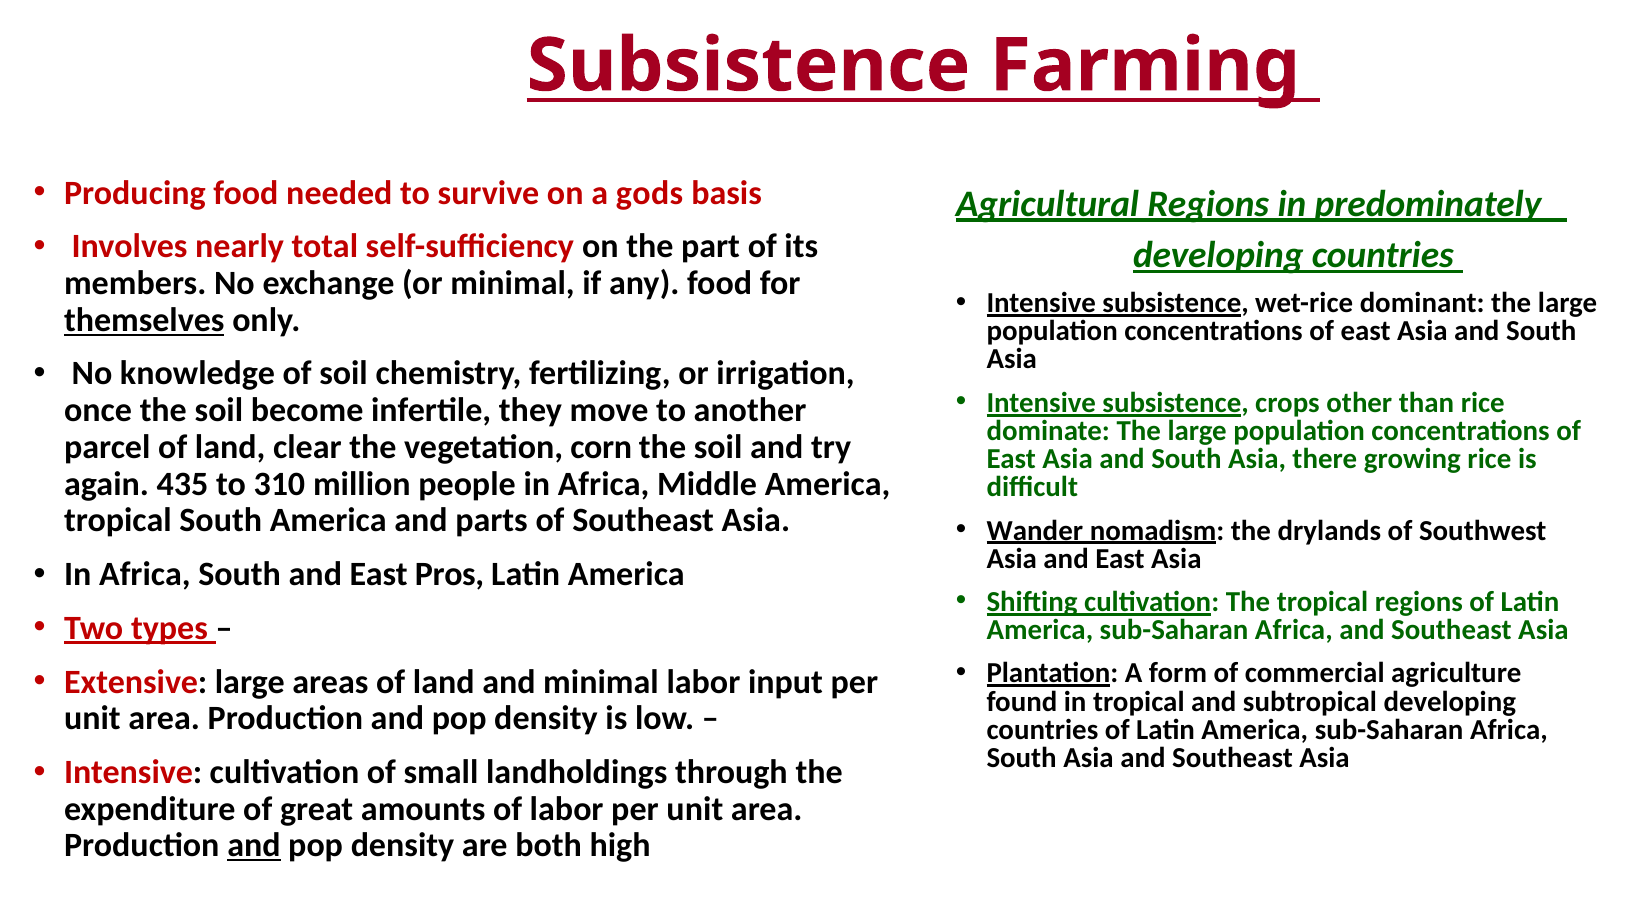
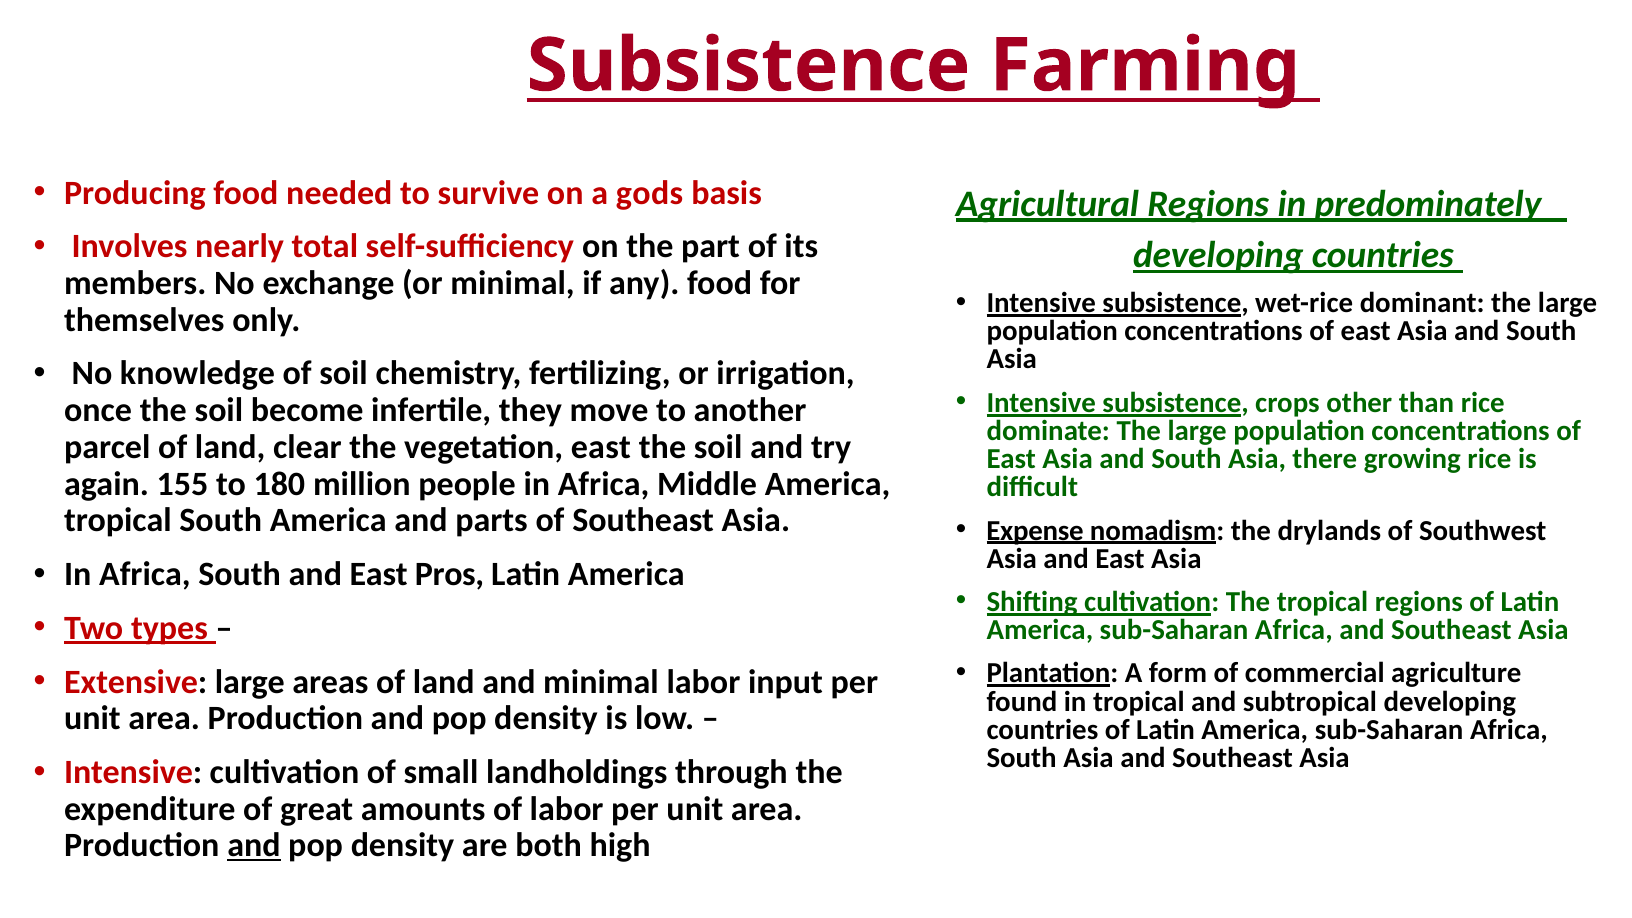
themselves underline: present -> none (144, 320)
vegetation corn: corn -> east (601, 447)
435: 435 -> 155 (182, 484)
310: 310 -> 180 (279, 484)
Wander: Wander -> Expense (1035, 530)
